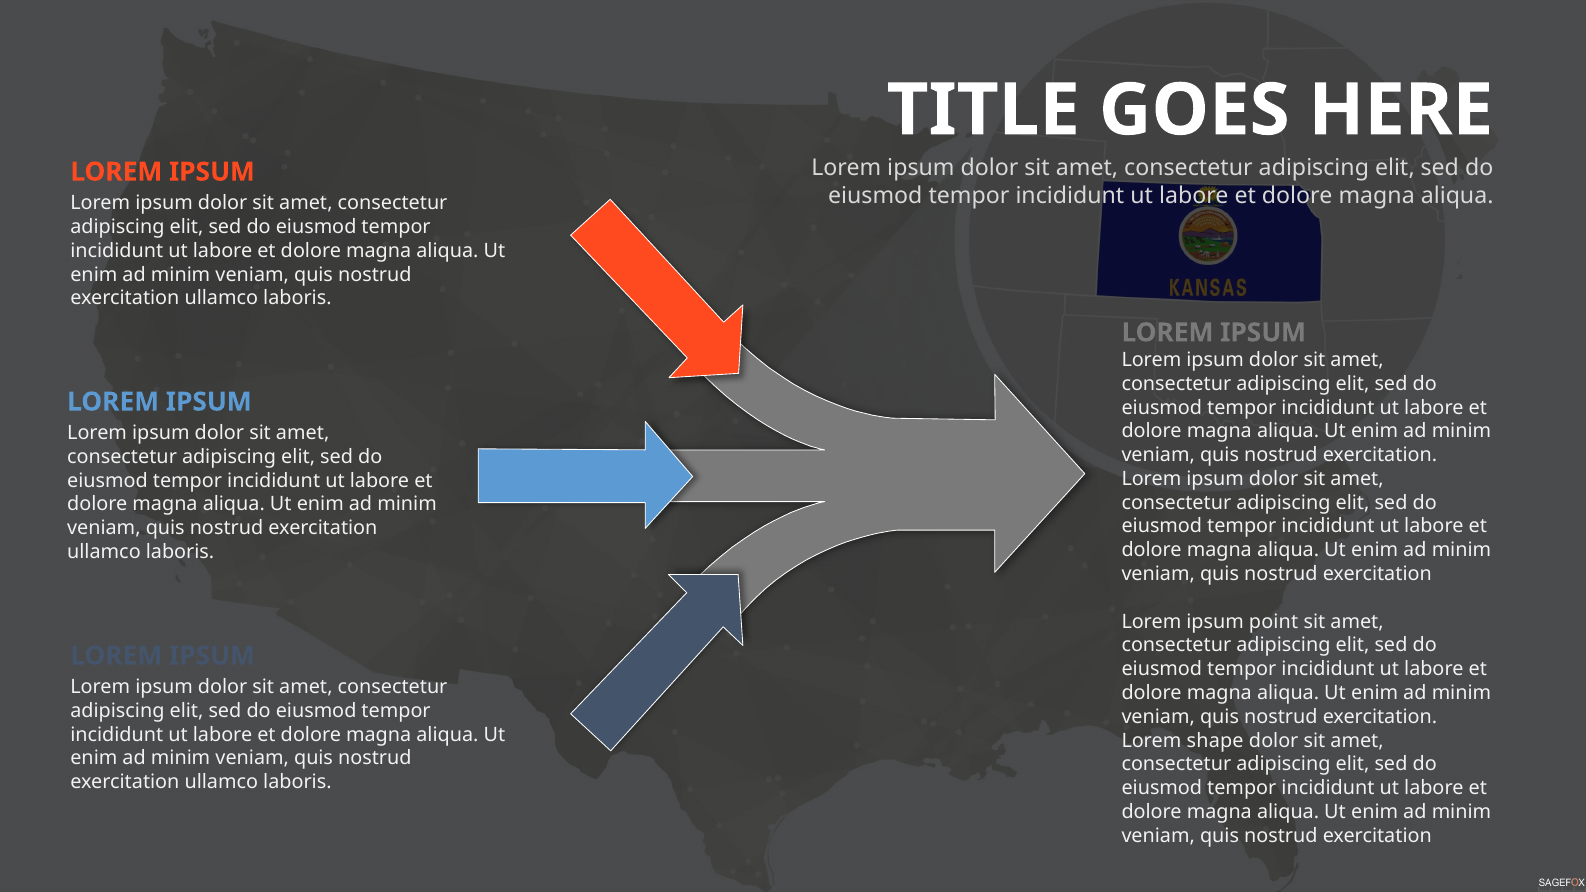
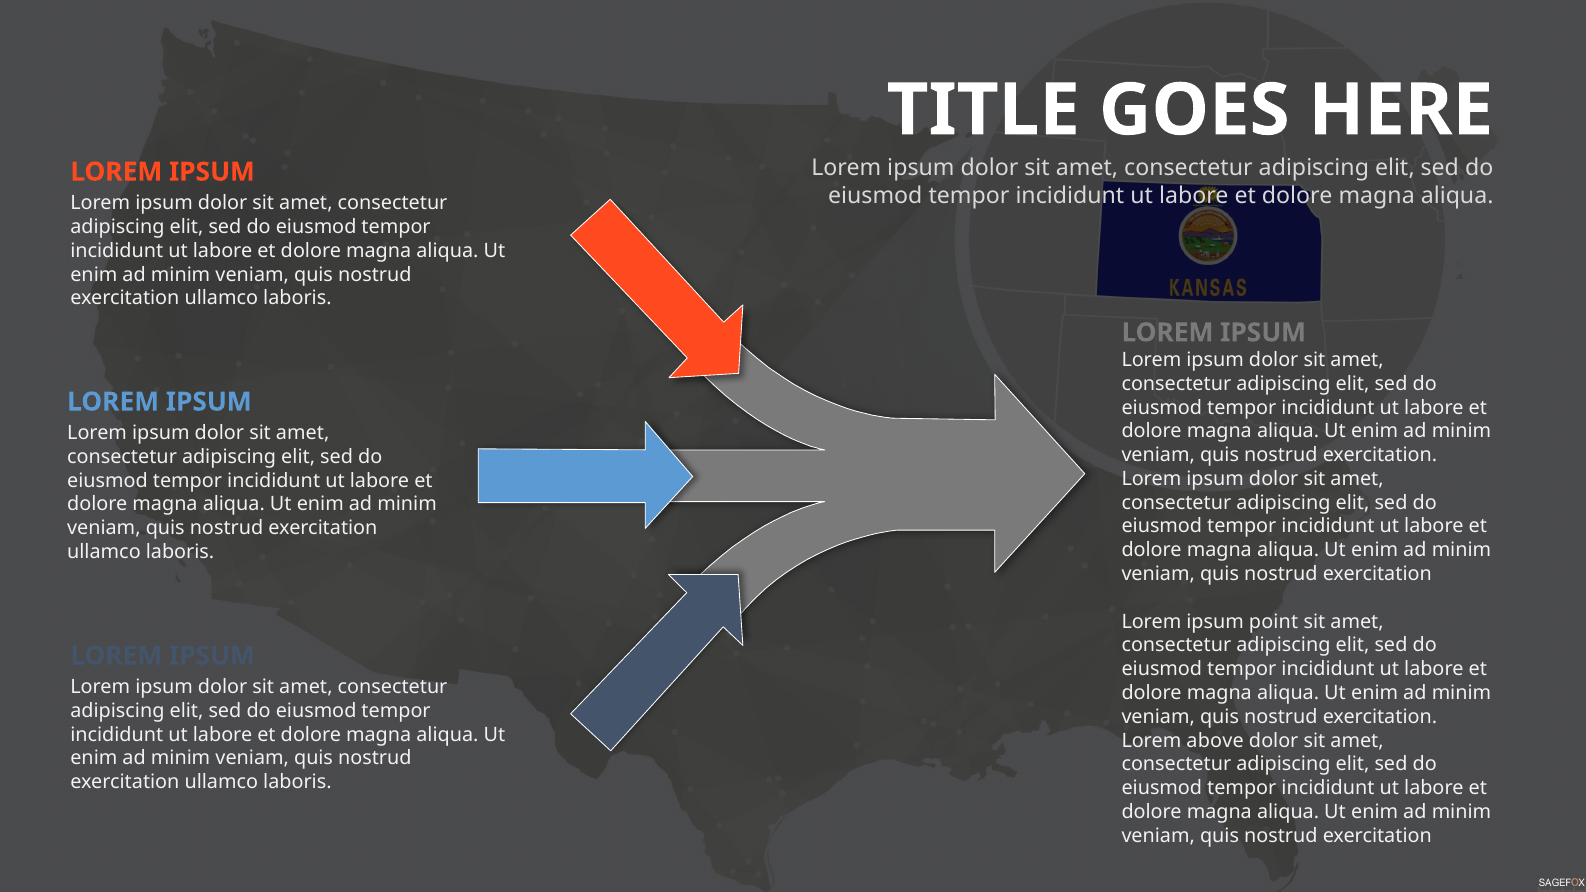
shape: shape -> above (1215, 741)
